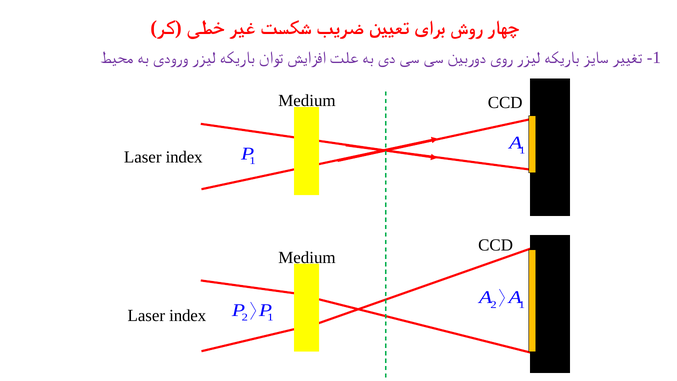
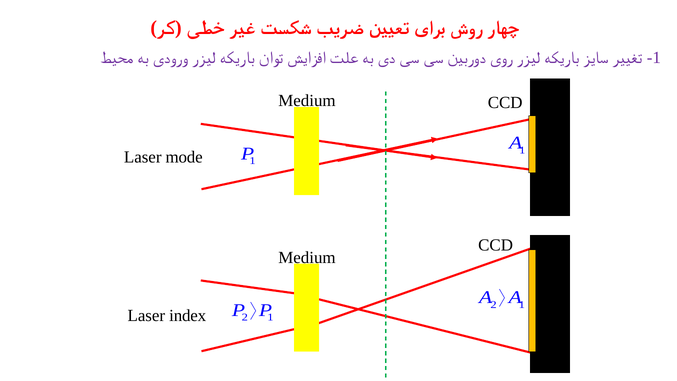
index: index -> mode (184, 157)
